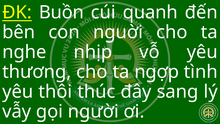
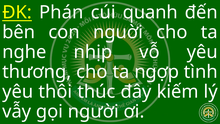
Buồn: Buồn -> Phán (61, 12)
sang: sang -> kiếm (178, 91)
